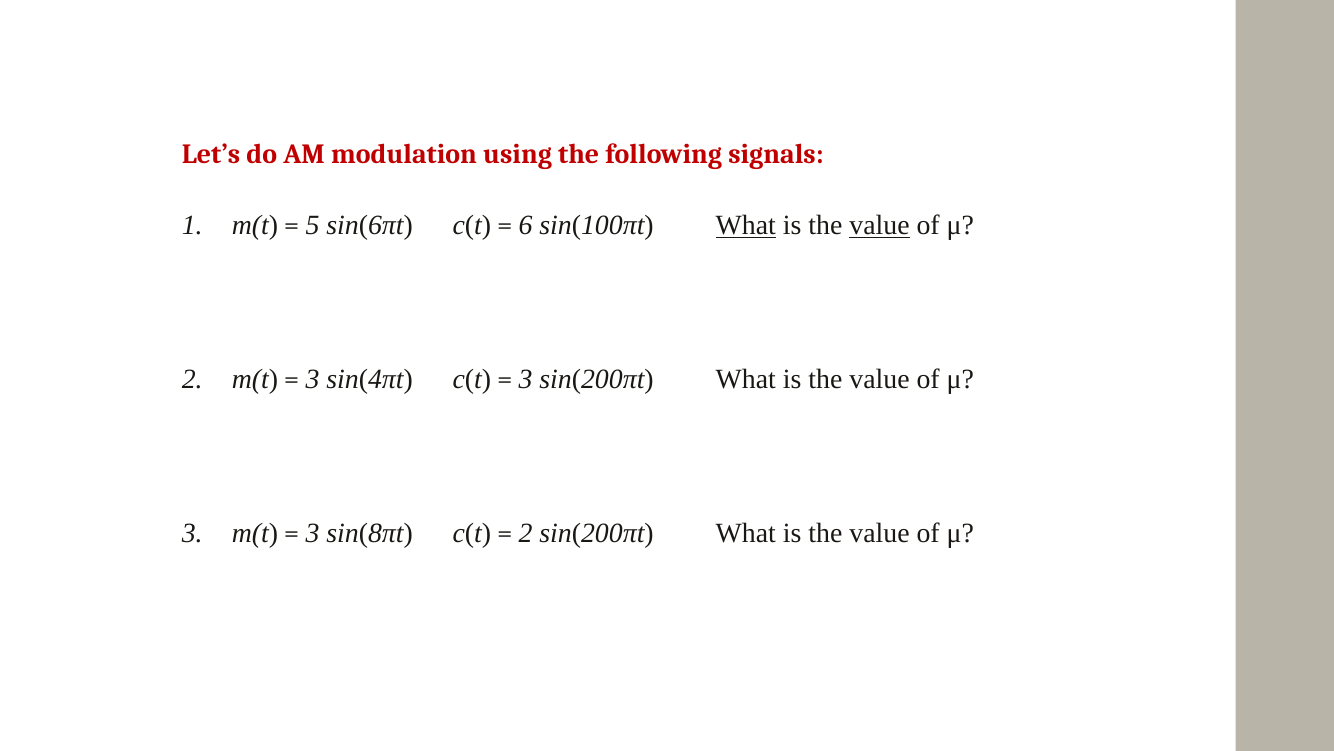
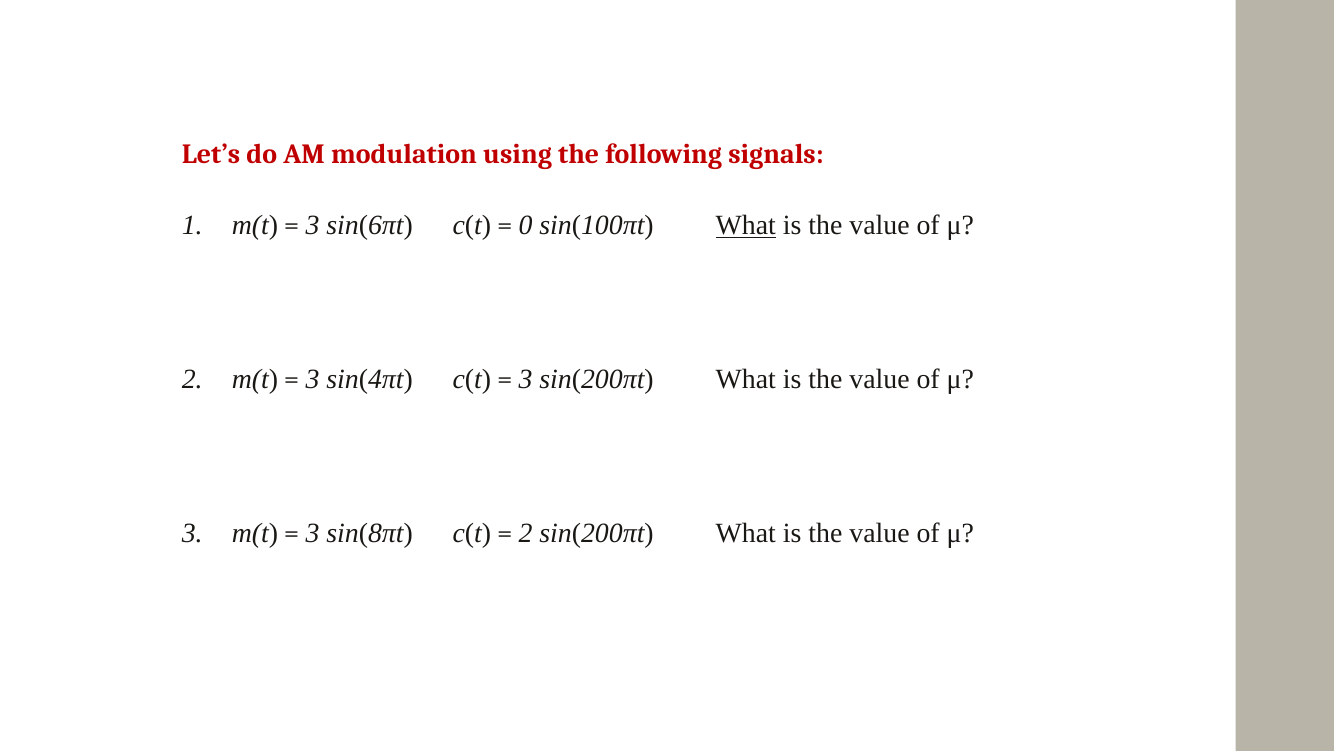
5: 5 -> 3 (312, 225)
6: 6 -> 0 (526, 225)
value underline: present -> none (879, 225)
